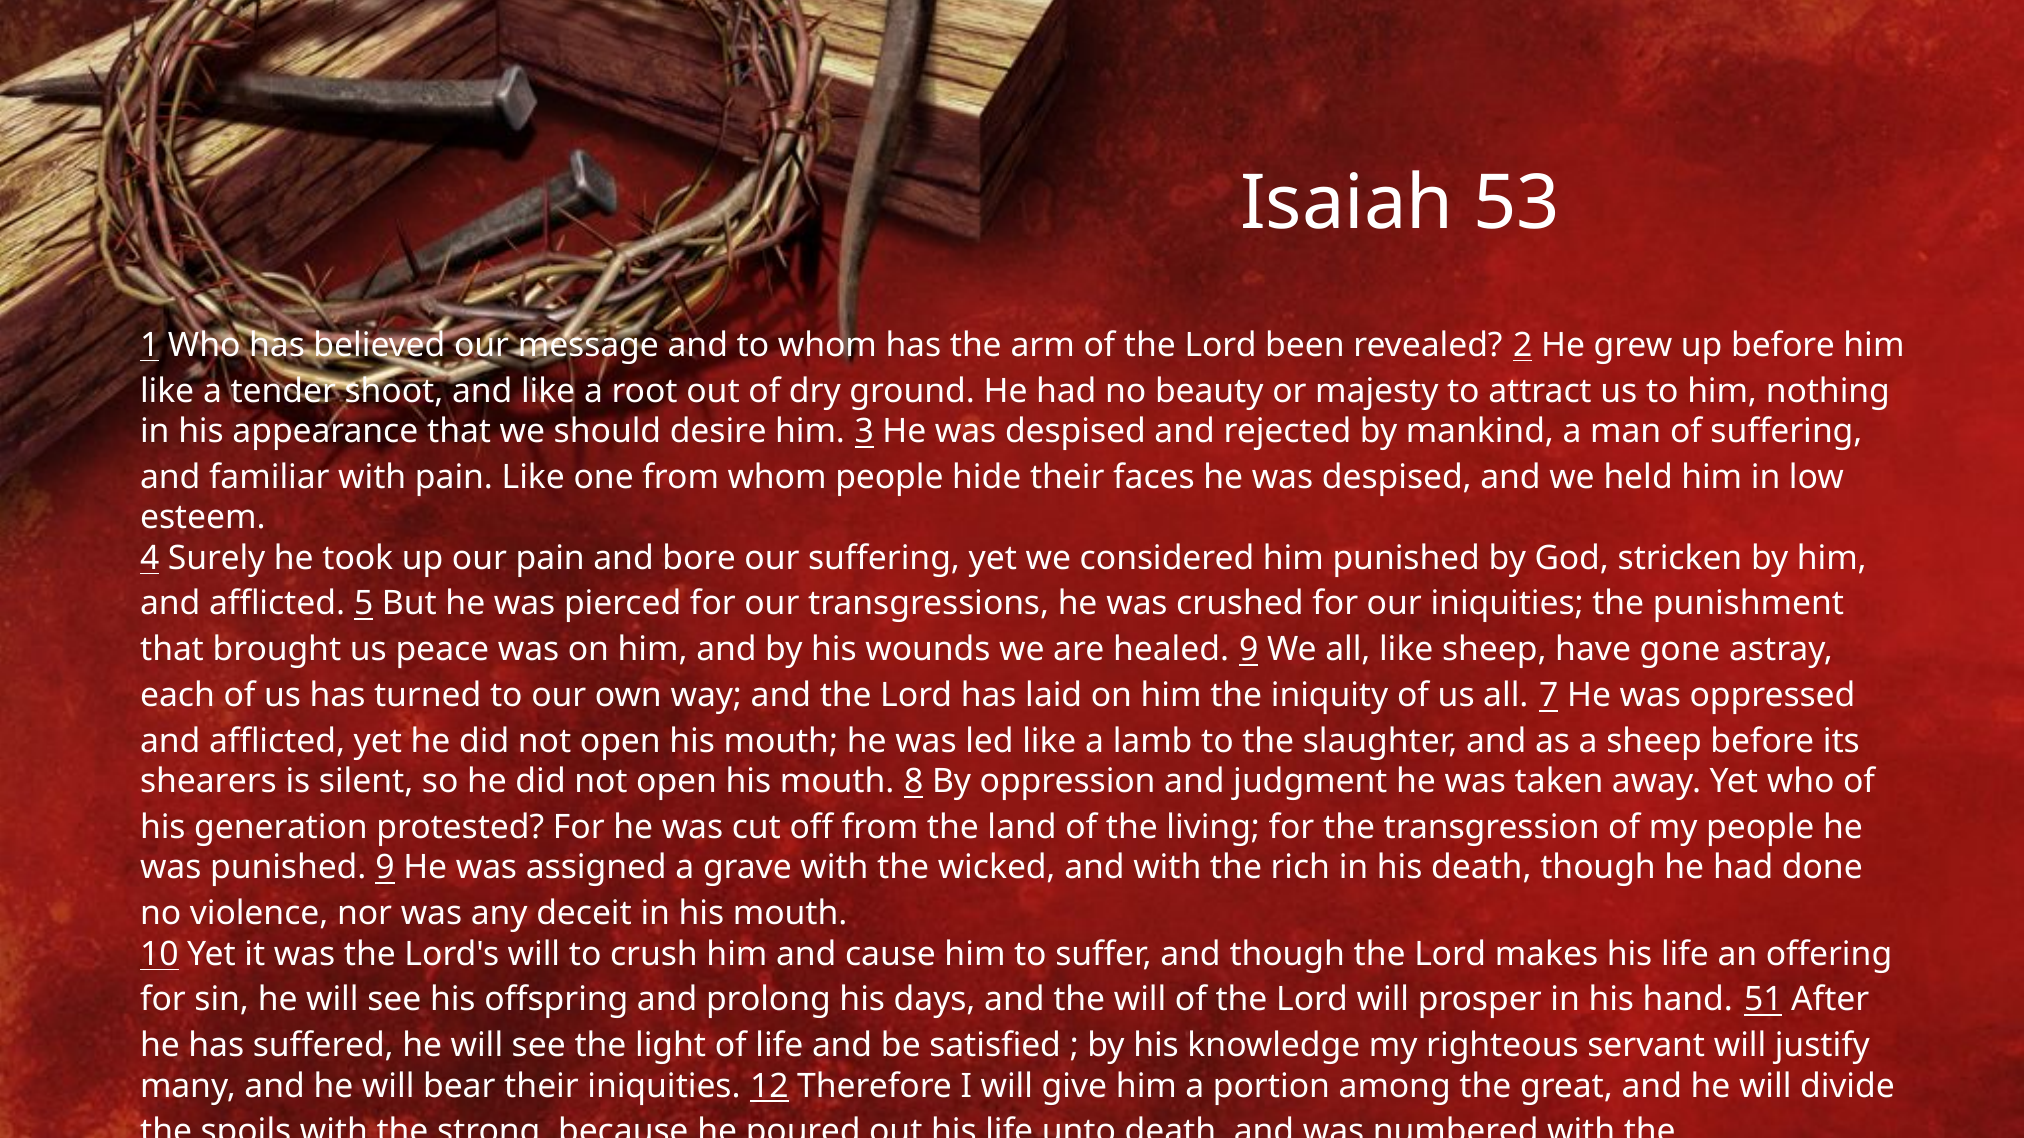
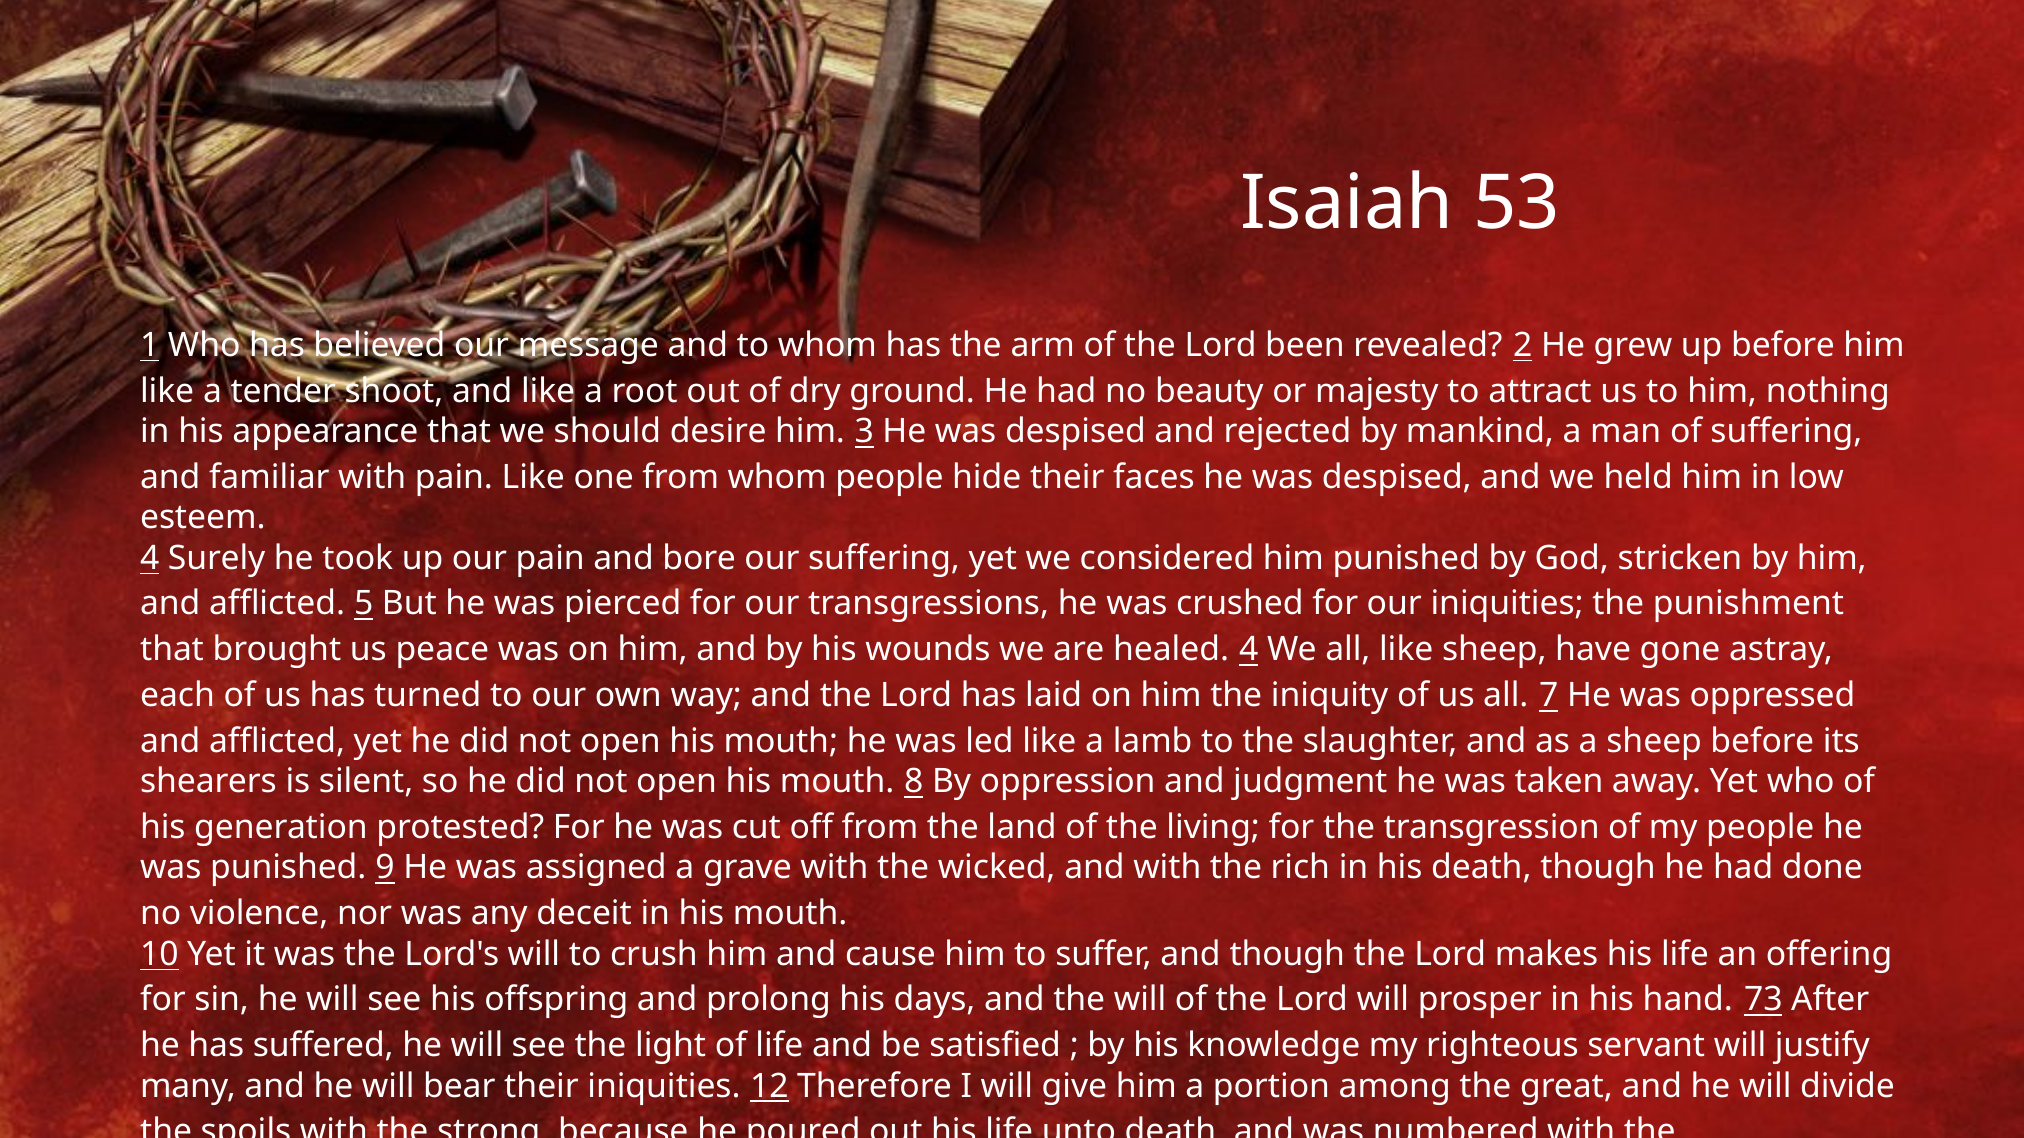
healed 9: 9 -> 4 (1249, 650)
51: 51 -> 73 (1763, 1000)
